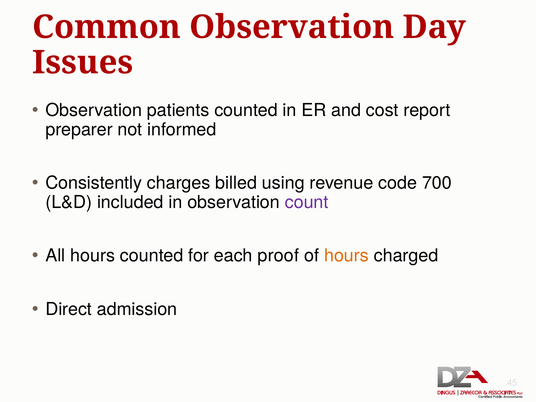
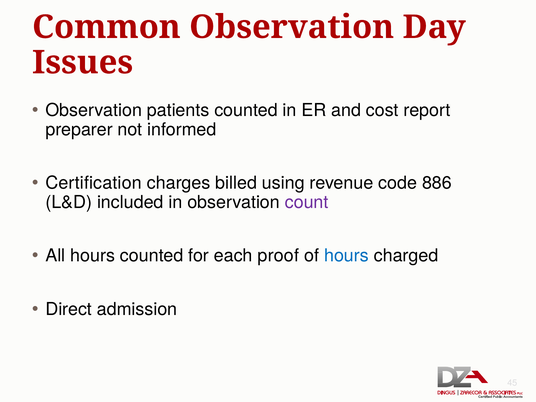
Consistently: Consistently -> Certification (94, 183)
700: 700 -> 886 (437, 183)
hours colour: orange -> blue (346, 256)
